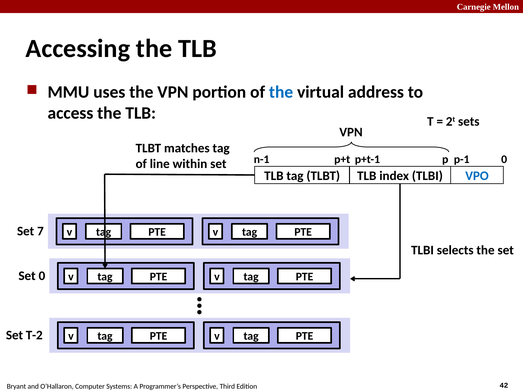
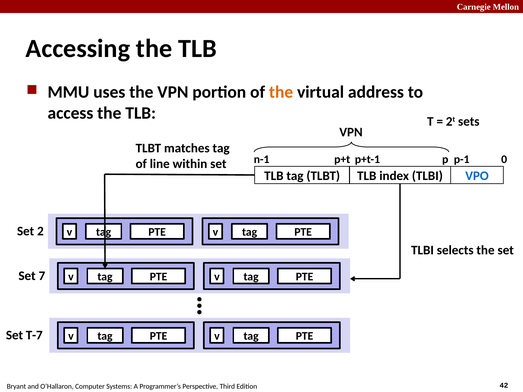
the colour: blue -> orange (281, 92)
7: 7 -> 2 (40, 231)
Set 0: 0 -> 7 (42, 276)
T-2: T-2 -> T-7 (34, 335)
